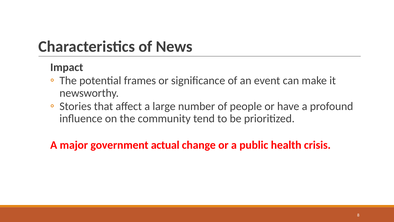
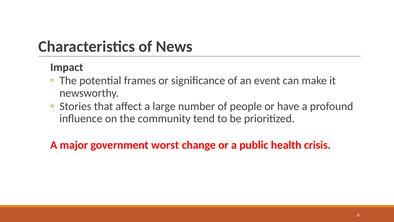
actual: actual -> worst (165, 145)
